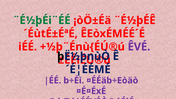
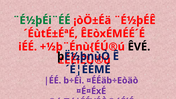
ÊVÉ colour: purple -> black (139, 47)
